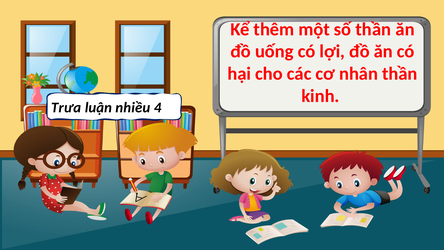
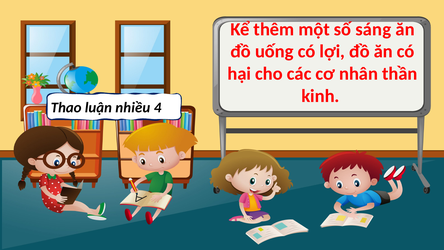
số thần: thần -> sáng (373, 29)
Trưa: Trưa -> Thao (66, 108)
